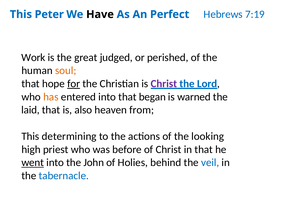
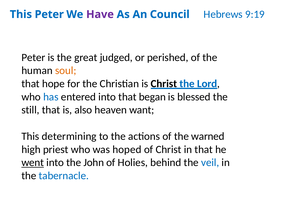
Have colour: black -> purple (100, 14)
Perfect: Perfect -> Council (170, 14)
7:19: 7:19 -> 9:19 (255, 14)
Work: Work -> Peter (33, 58)
for underline: present -> none (74, 84)
Christ colour: purple -> black (164, 84)
has colour: orange -> blue (51, 97)
warned: warned -> blessed (194, 97)
laid: laid -> still (30, 110)
from: from -> want (142, 110)
looking: looking -> warned (208, 137)
before: before -> hoped (127, 150)
